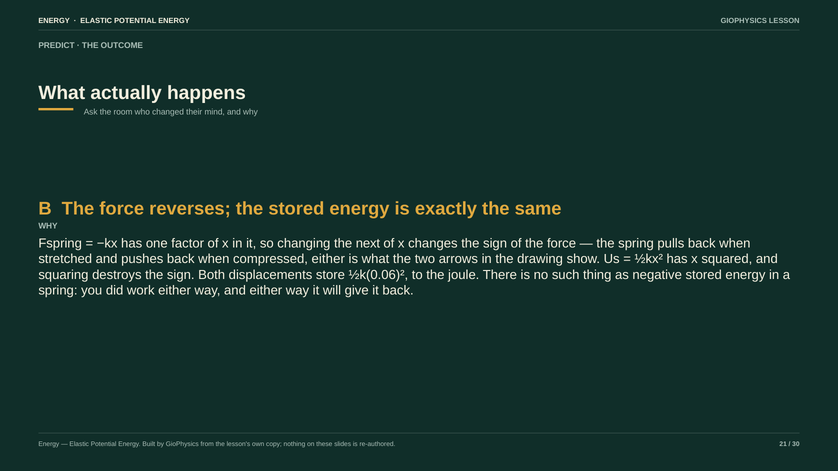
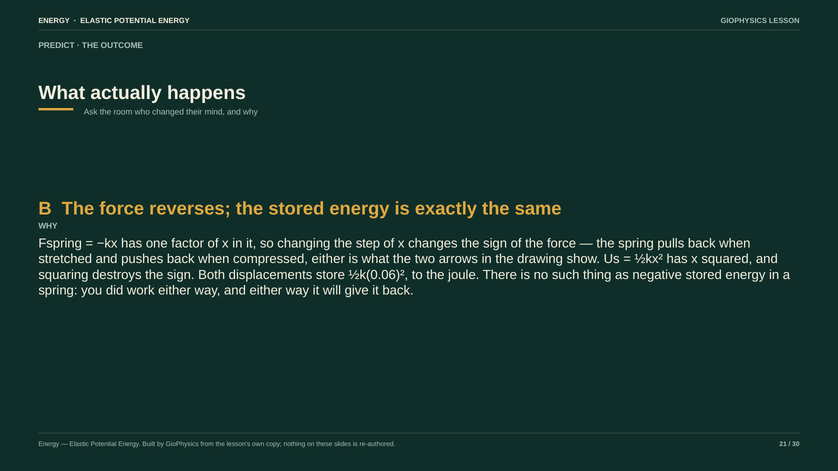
next: next -> step (368, 244)
